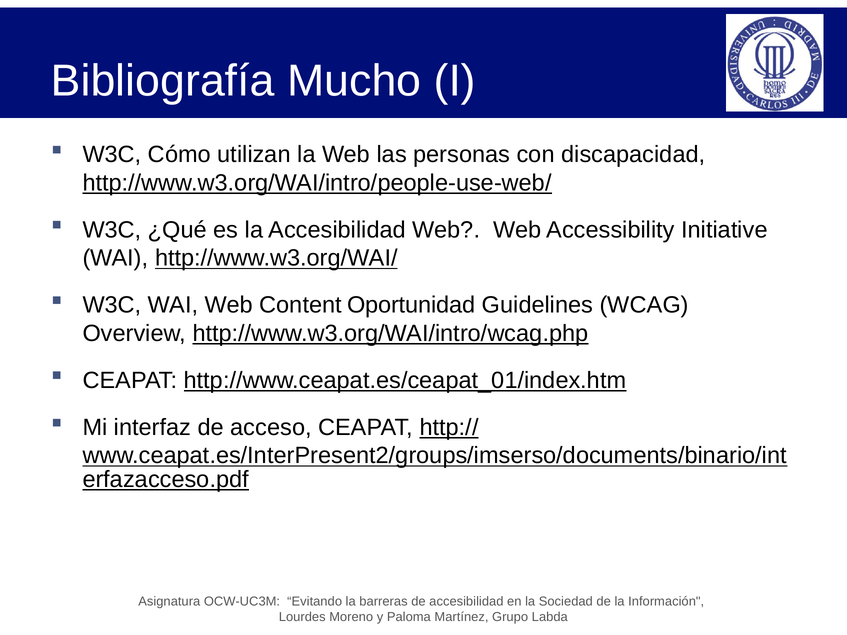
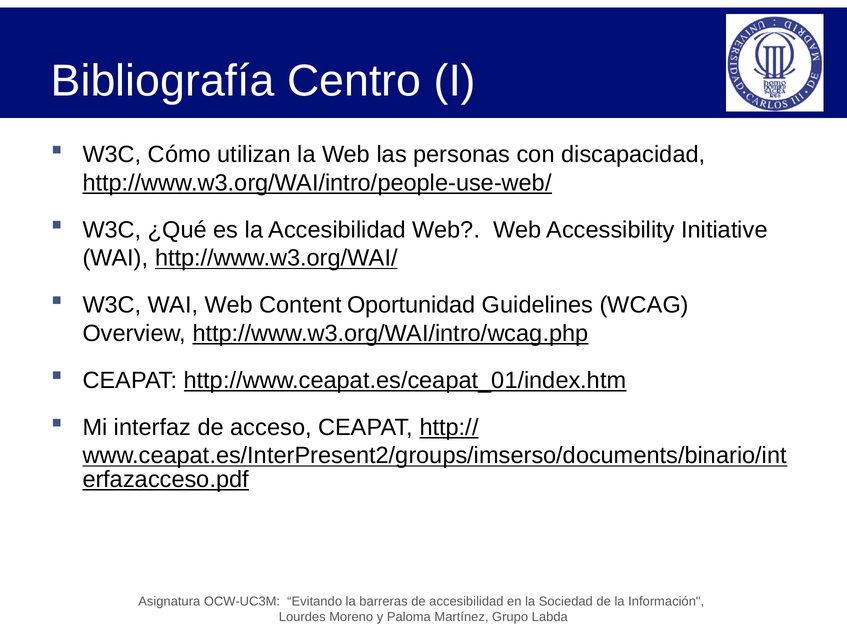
Mucho: Mucho -> Centro (354, 81)
